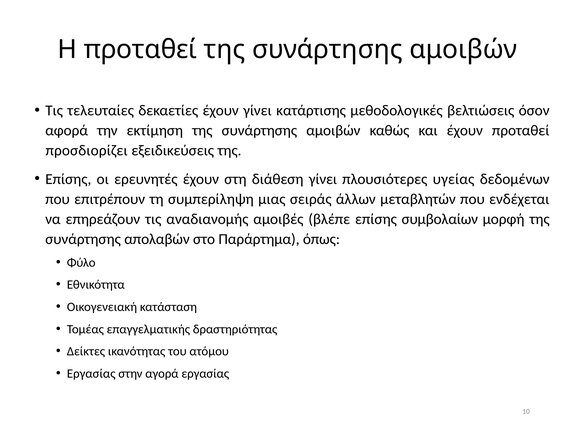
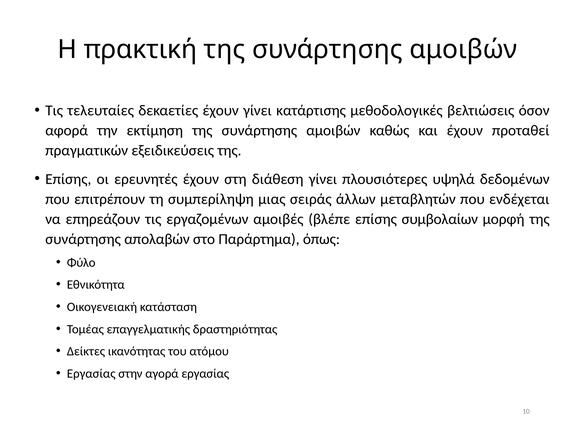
Η προταθεί: προταθεί -> πρακτική (140, 50)
προσδιορίζει: προσδιορίζει -> πραγματικών (87, 151)
υγείας: υγείας -> υψηλά (454, 179)
αναδιανομής: αναδιανομής -> εργαζομένων (207, 219)
